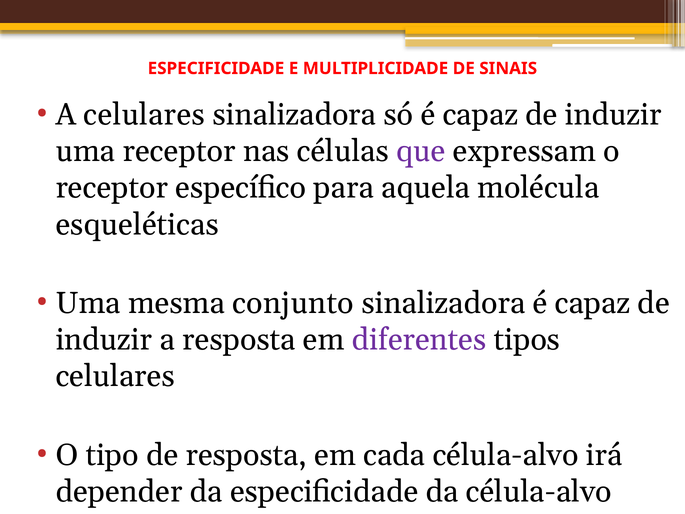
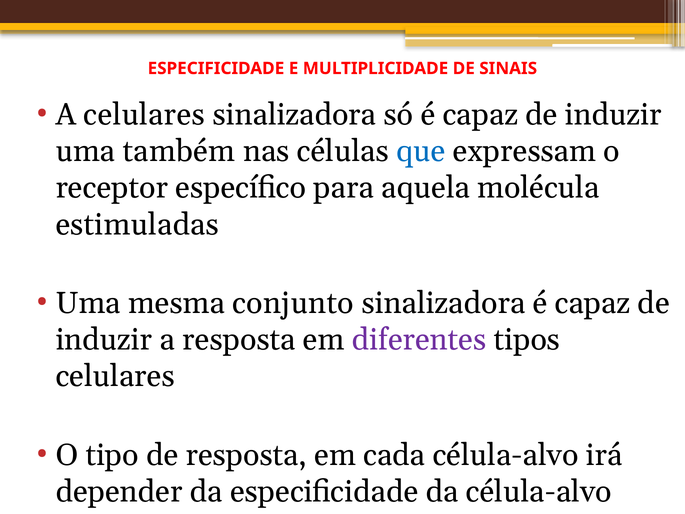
uma receptor: receptor -> também (179, 151)
que colour: purple -> blue (421, 151)
esqueléticas: esqueléticas -> estimuladas (137, 224)
